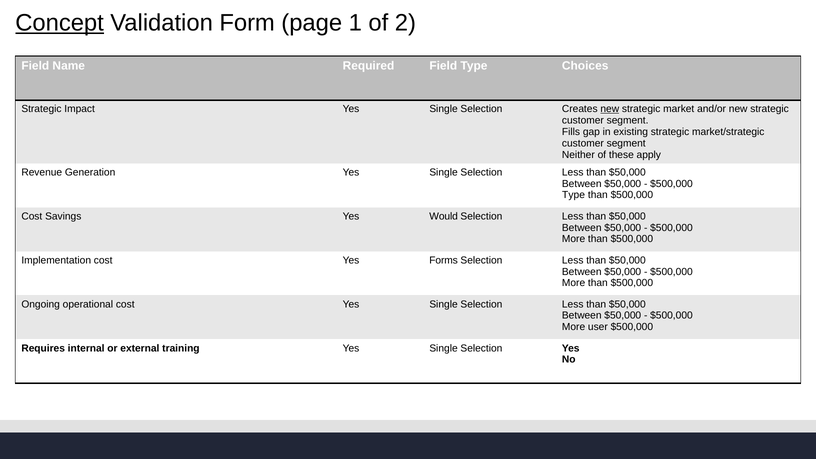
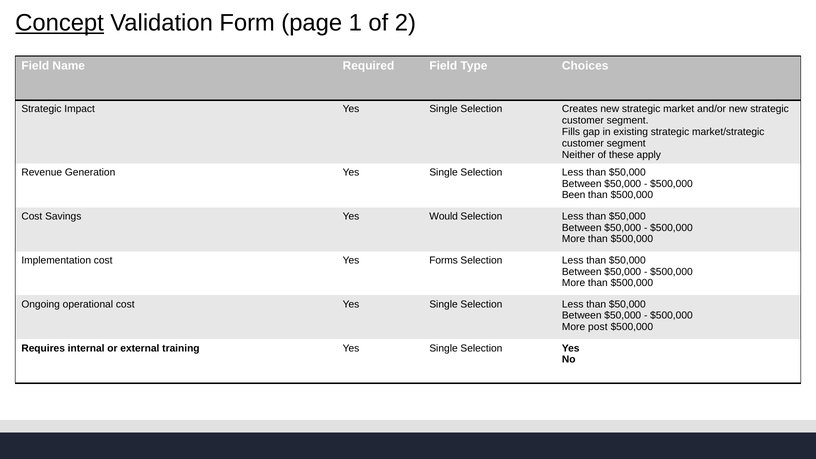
new underline: present -> none (610, 109)
Type: Type -> Been (574, 195)
user: user -> post (598, 327)
